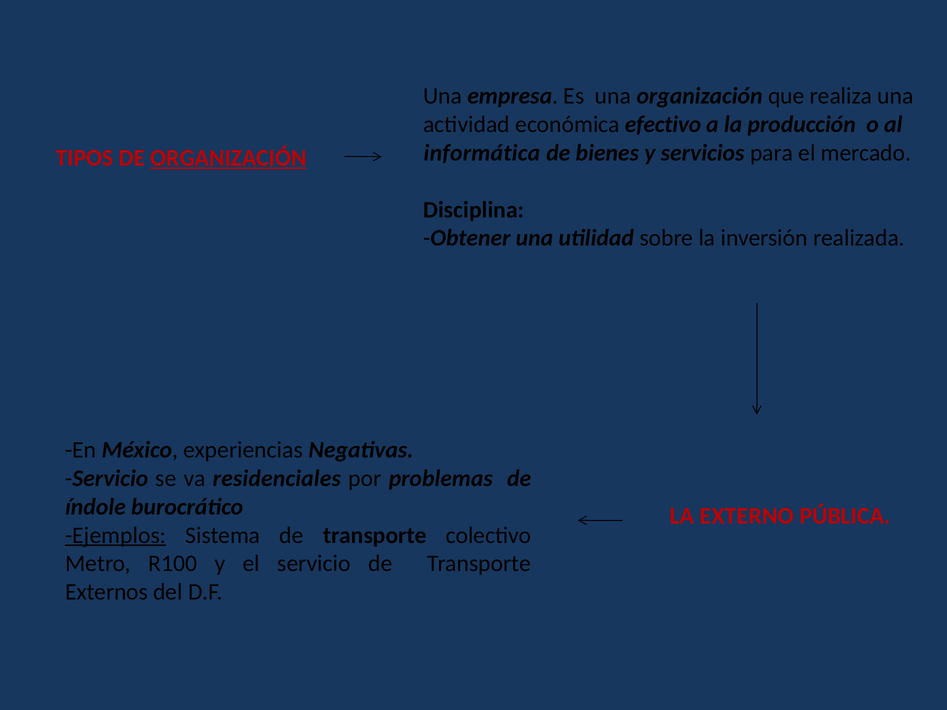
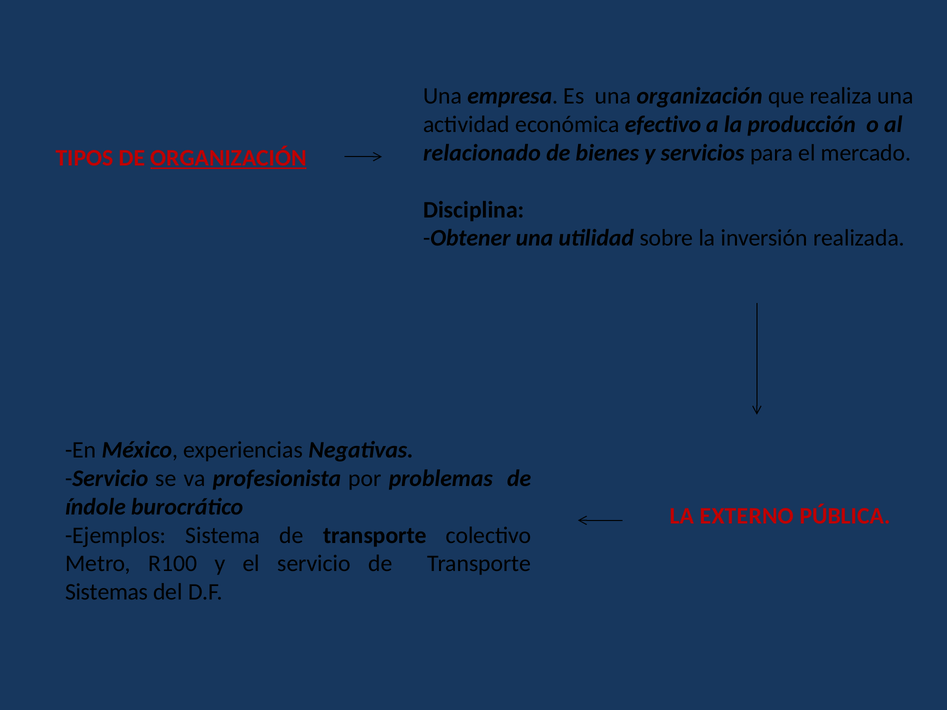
informática: informática -> relacionado (482, 153)
residenciales: residenciales -> profesionista (277, 479)
Ejemplos underline: present -> none (116, 535)
Externos: Externos -> Sistemas (107, 592)
